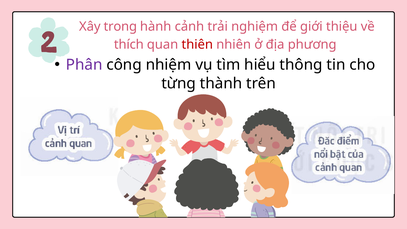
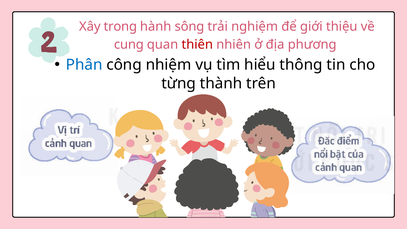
cảnh: cảnh -> sông (189, 26)
thích: thích -> cung (129, 45)
Phân colour: purple -> blue (84, 65)
